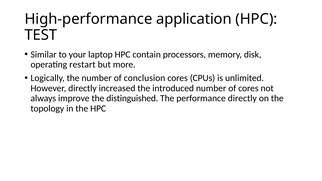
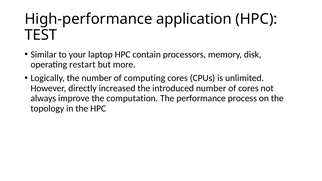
conclusion: conclusion -> computing (145, 78)
distinguished: distinguished -> computation (132, 98)
performance directly: directly -> process (242, 98)
